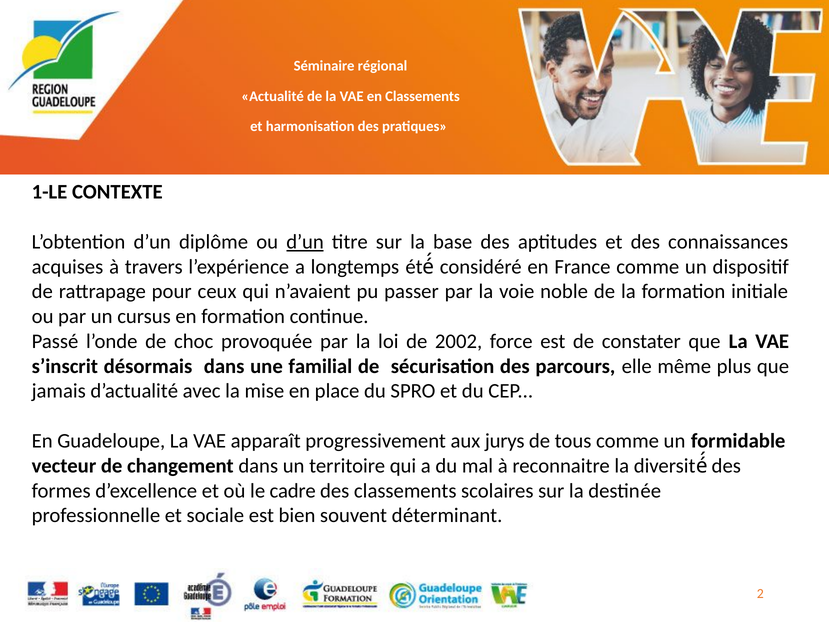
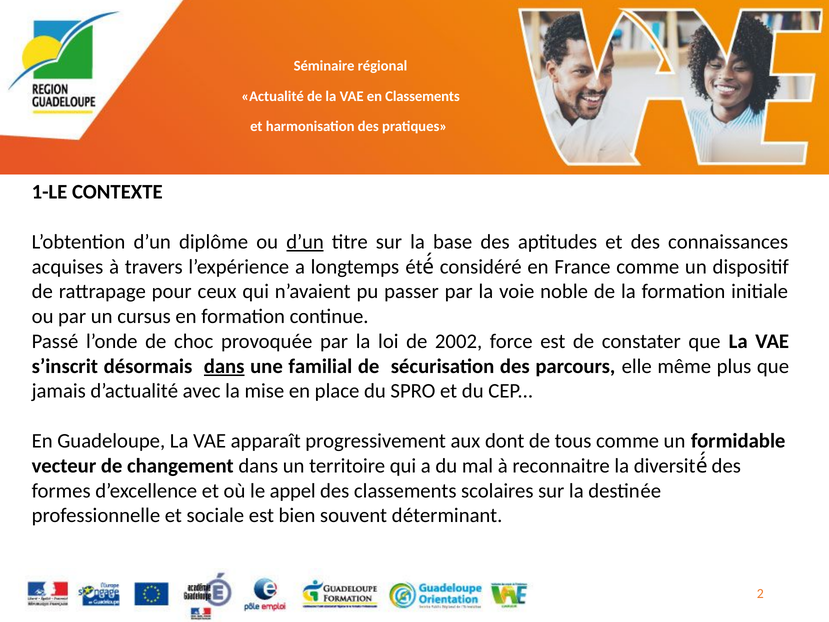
dans underline: none -> present (224, 366)
jurys: jurys -> dont (505, 441)
cadre: cadre -> appel (293, 490)
